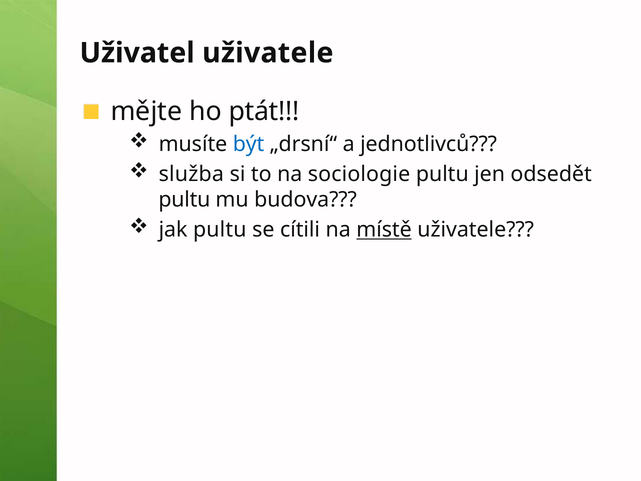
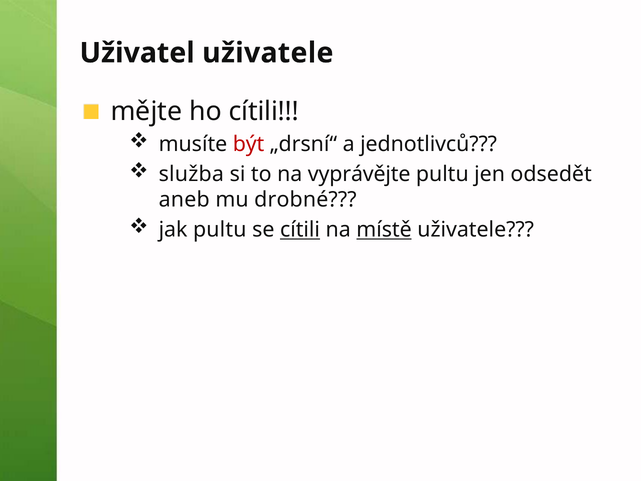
ho ptát: ptát -> cítili (264, 111)
být colour: blue -> red (249, 144)
sociologie: sociologie -> vyprávějte (359, 174)
pultu: pultu -> aneb (184, 200)
budova: budova -> drobné (305, 200)
cítili underline: none -> present (300, 230)
